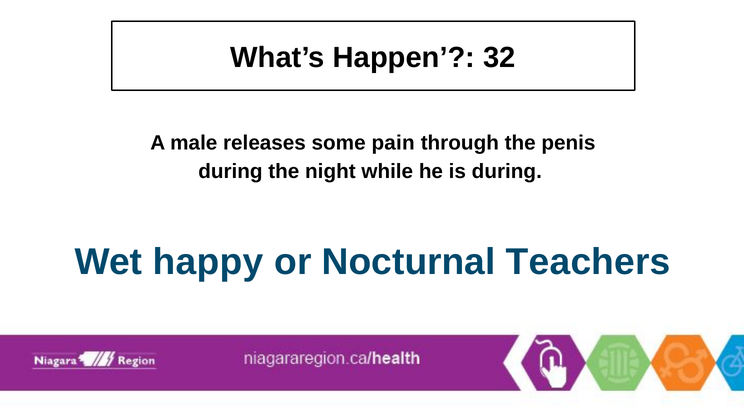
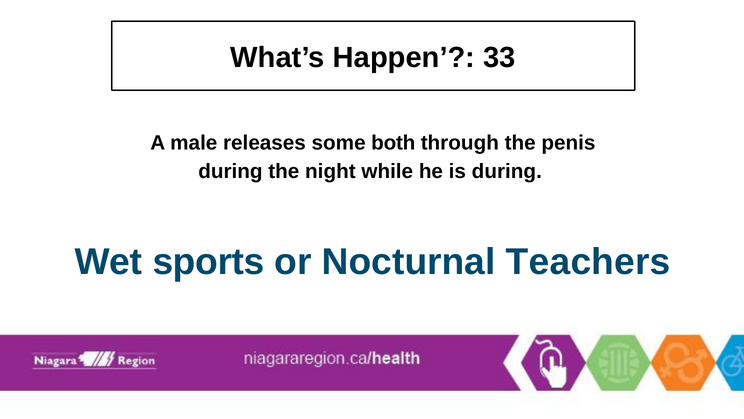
32: 32 -> 33 (499, 58)
pain: pain -> both (393, 143)
happy: happy -> sports (208, 262)
